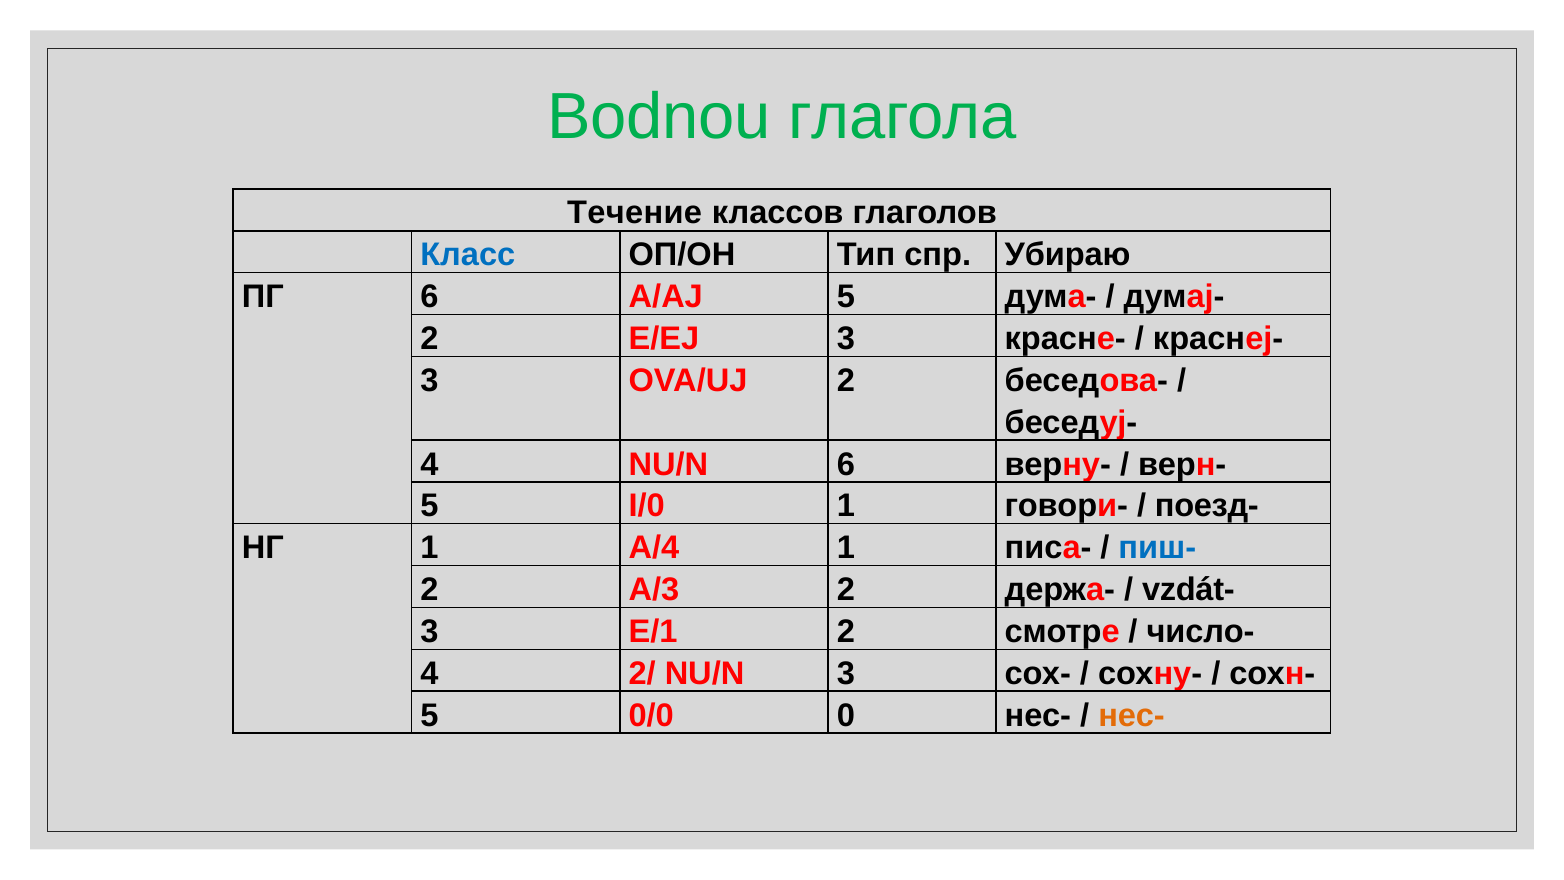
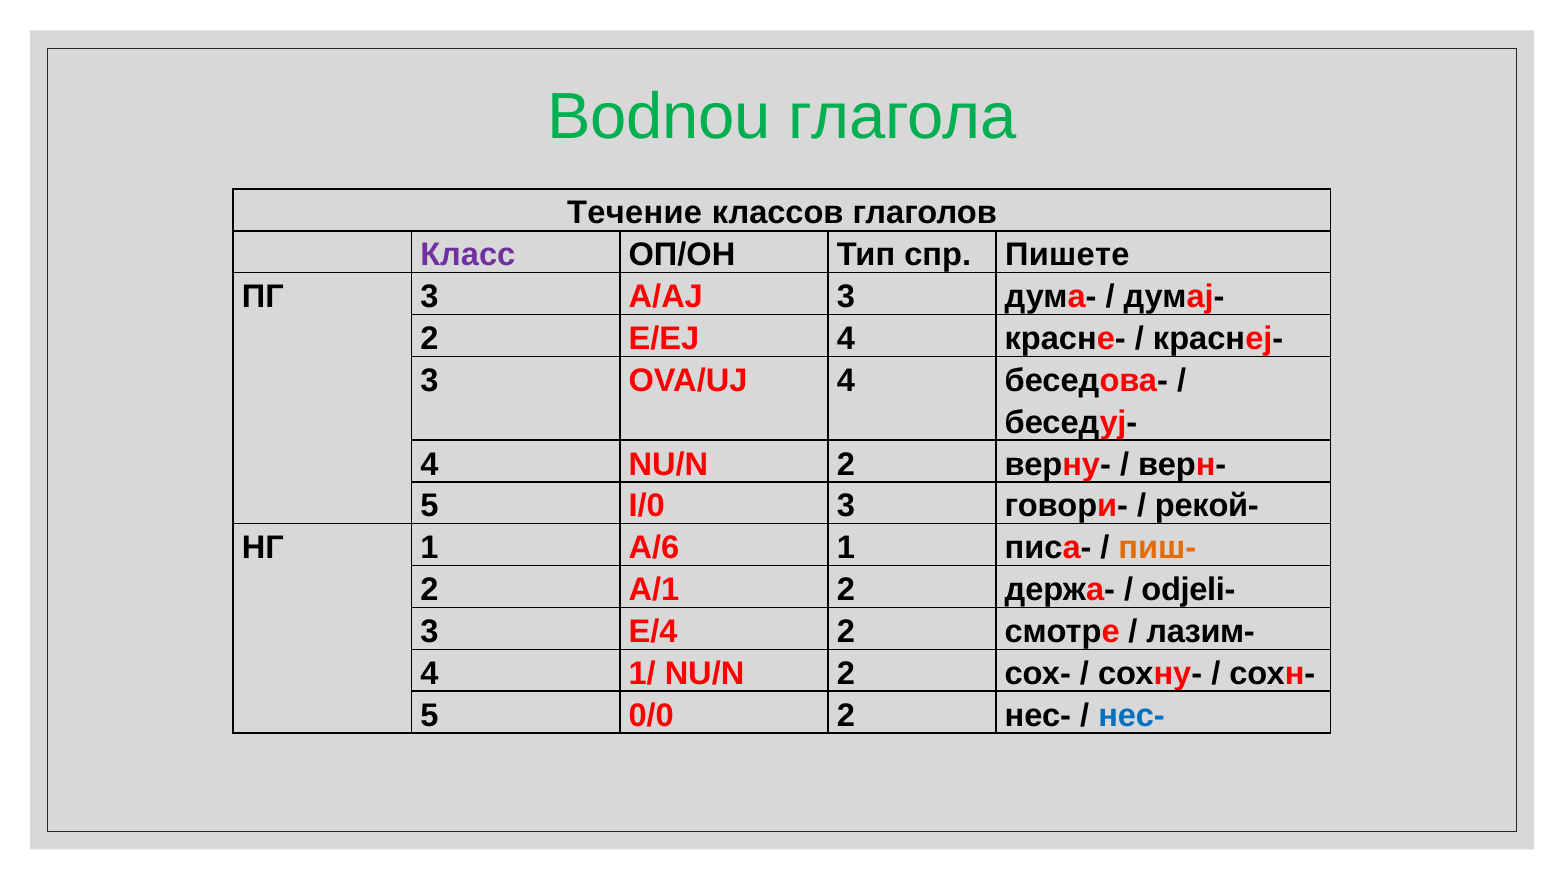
Класс colour: blue -> purple (468, 255)
Убираю: Убираю -> Пишете (1067, 255)
ПГ 6: 6 -> 3 (429, 297)
А/AJ 5: 5 -> 3 (846, 297)
Е/ЕJ 3: 3 -> 4 (846, 339)
OVA/UJ 2: 2 -> 4 (846, 380)
4 NU/N 6: 6 -> 2 (846, 464)
I/0 1: 1 -> 3 (846, 506)
поезд-: поезд- -> рекой- (1207, 506)
А/4: А/4 -> А/6 (654, 548)
пиш- colour: blue -> orange (1157, 548)
А/3: А/3 -> А/1 (654, 590)
vzdát-: vzdát- -> odjeli- (1188, 590)
Е/1: Е/1 -> Е/4 (653, 631)
число-: число- -> лазим- (1201, 631)
2/: 2/ -> 1/ (642, 673)
3: 3 -> 2 (846, 673)
0/0 0: 0 -> 2 (846, 715)
нес- colour: orange -> blue (1132, 715)
